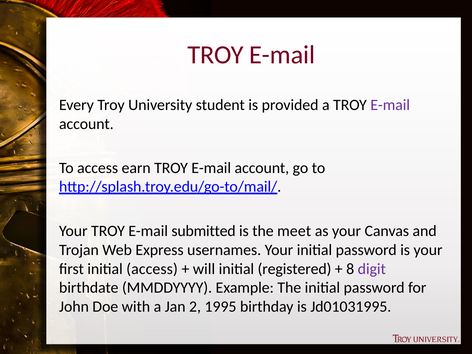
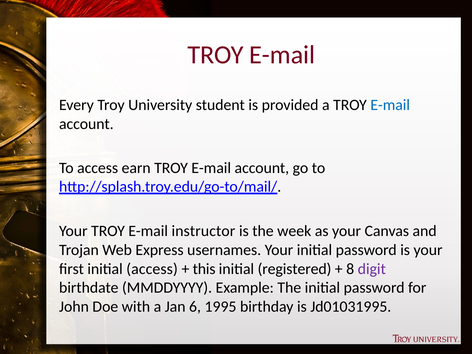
E-mail colour: purple -> blue (390, 105)
submitted: submitted -> instructor (203, 231)
meet: meet -> week (294, 231)
will: will -> this (204, 269)
2: 2 -> 6 (195, 307)
